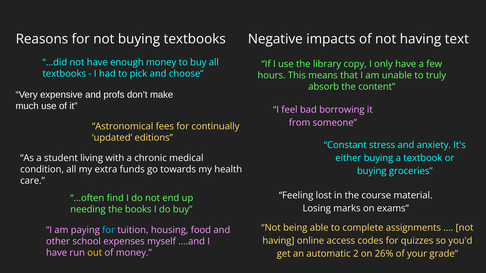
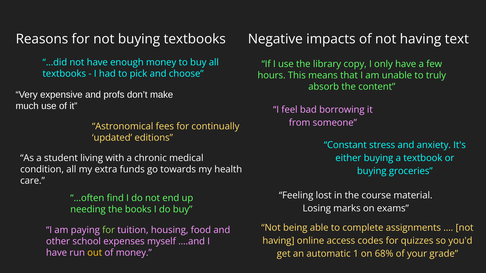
for colour: light blue -> light green (109, 230)
2: 2 -> 1 (356, 254)
26%: 26% -> 68% (384, 254)
